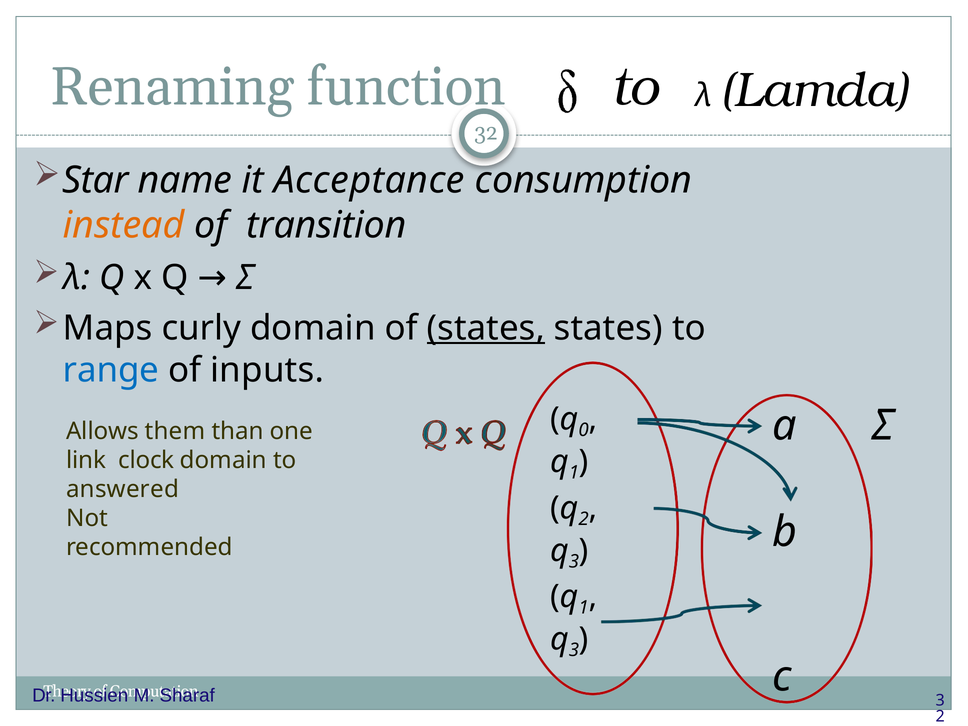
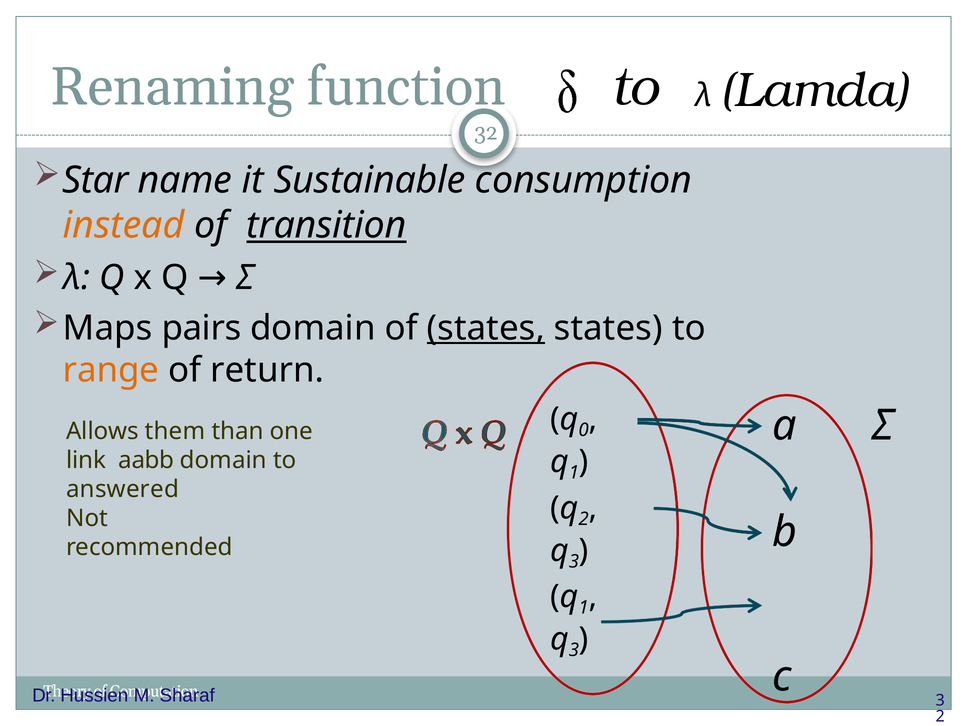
Acceptance: Acceptance -> Sustainable (370, 180)
transition underline: none -> present (327, 226)
curly: curly -> pairs (201, 328)
range colour: blue -> orange (111, 370)
inputs: inputs -> return (267, 370)
clock: clock -> aabb (146, 460)
